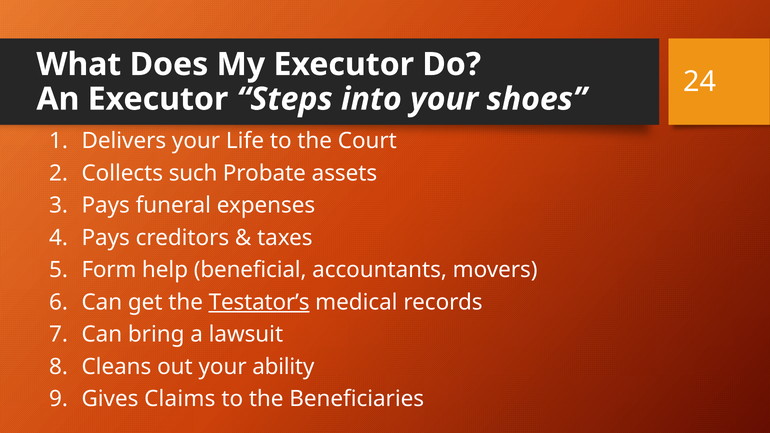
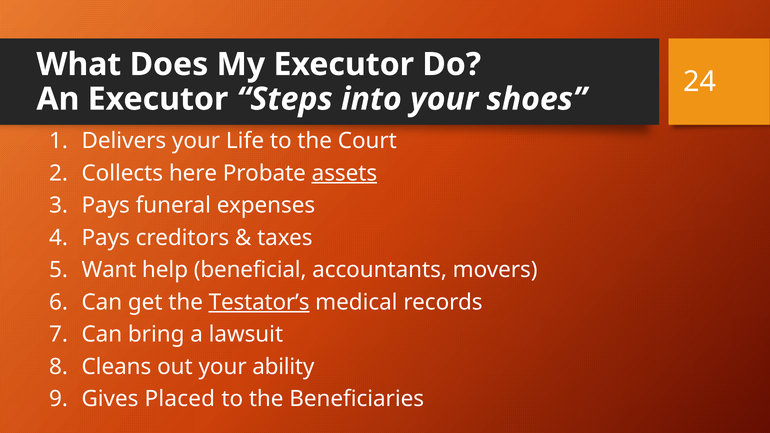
such: such -> here (193, 173)
assets underline: none -> present (344, 173)
Form: Form -> Want (109, 270)
Claims: Claims -> Placed (180, 399)
